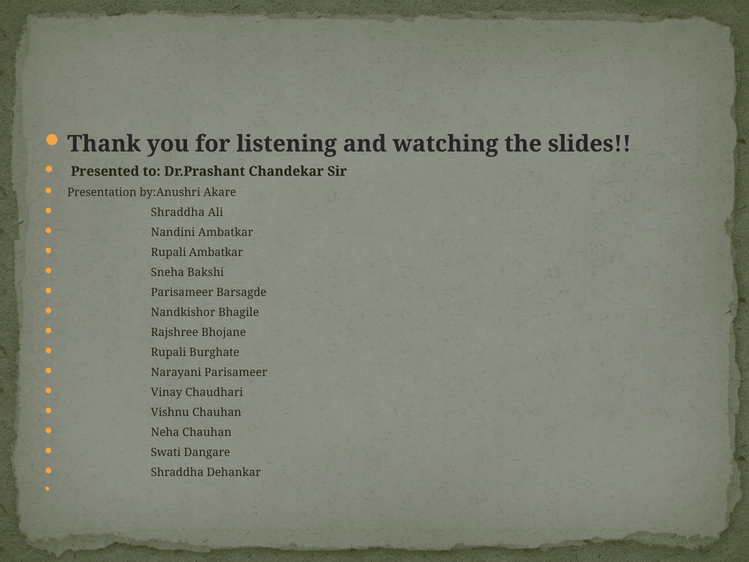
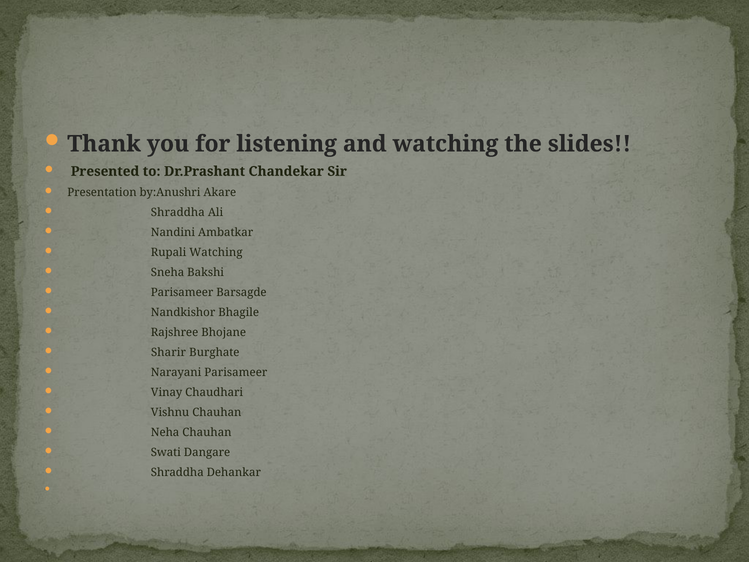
Rupali Ambatkar: Ambatkar -> Watching (216, 252)
Rupali: Rupali -> Sharir (168, 352)
